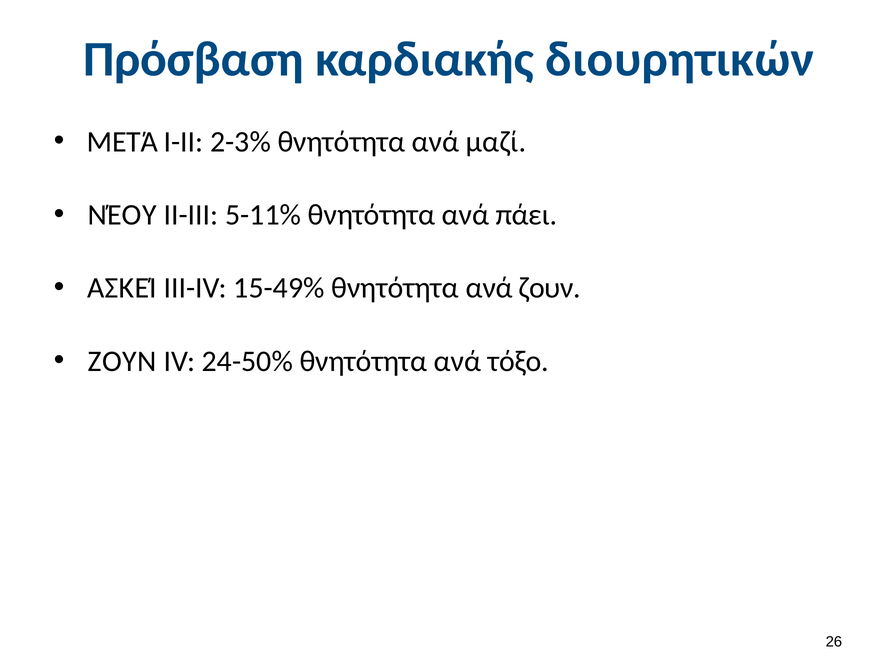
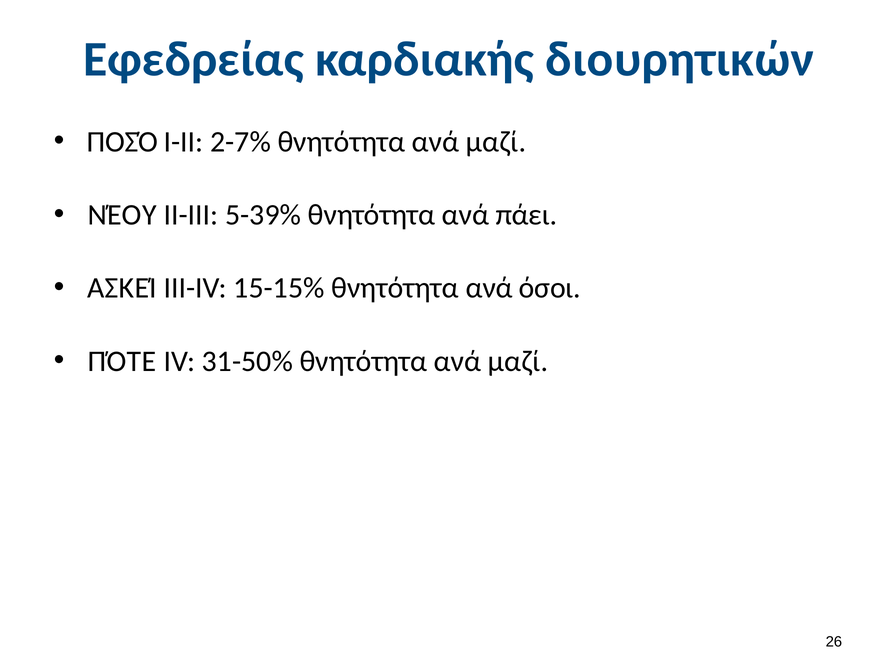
Πρόσβαση: Πρόσβαση -> Εφεδρείας (193, 59)
ΜΕΤΆ: ΜΕΤΆ -> ΠΟΣΌ (122, 142)
2-3%: 2-3% -> 2-7% (241, 142)
5-11%: 5-11% -> 5-39% (263, 215)
15-49%: 15-49% -> 15-15% (279, 288)
ανά ζουν: ζουν -> όσοι (550, 288)
ΖΟΥΝ: ΖΟΥΝ -> ΠΌΤΕ (122, 361)
24-50%: 24-50% -> 31-50% (247, 361)
τόξο: τόξο -> μαζί (518, 361)
